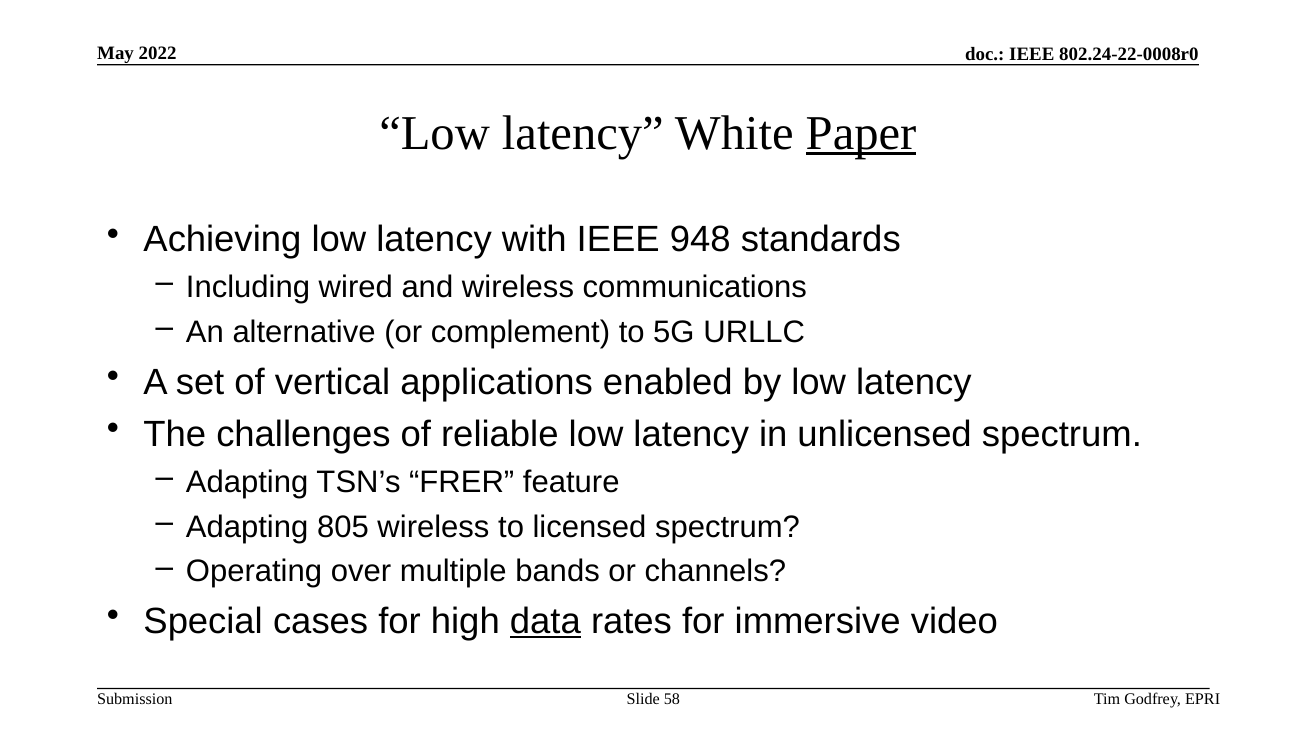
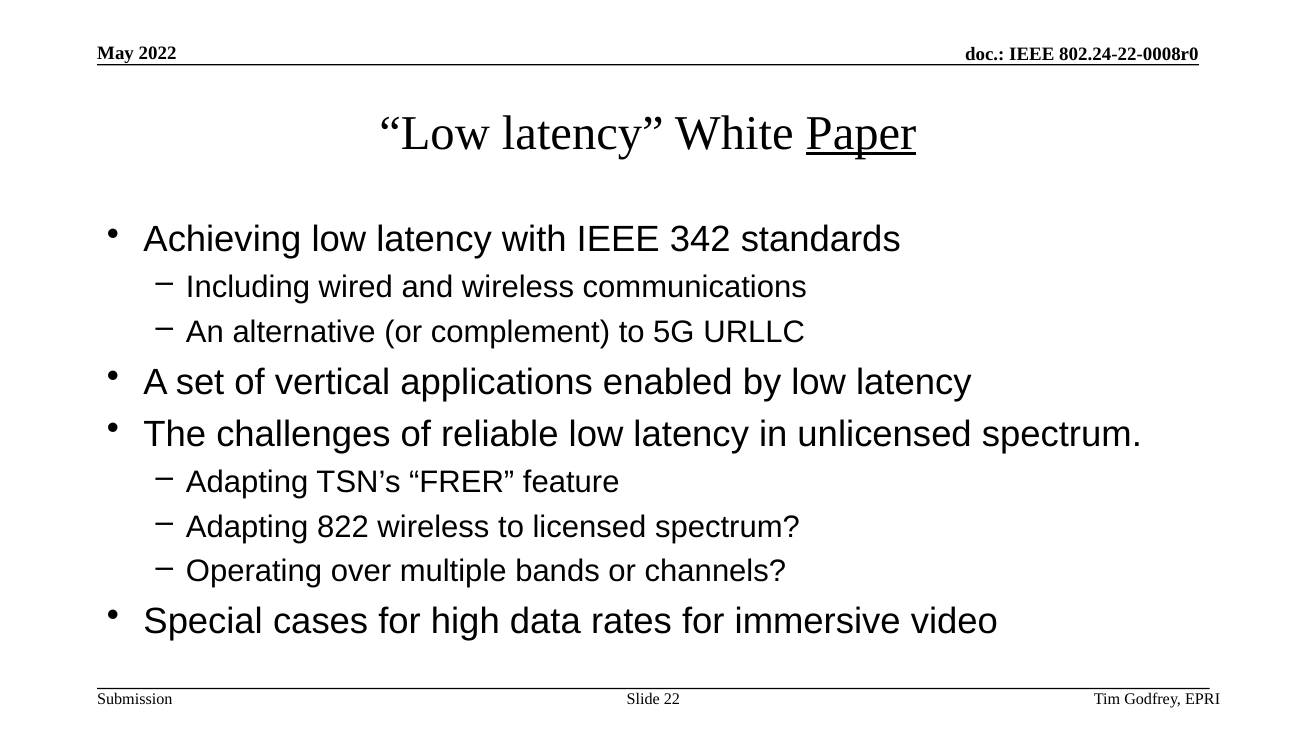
948: 948 -> 342 (700, 240)
805: 805 -> 822 (343, 527)
data underline: present -> none (545, 621)
58: 58 -> 22 (672, 699)
